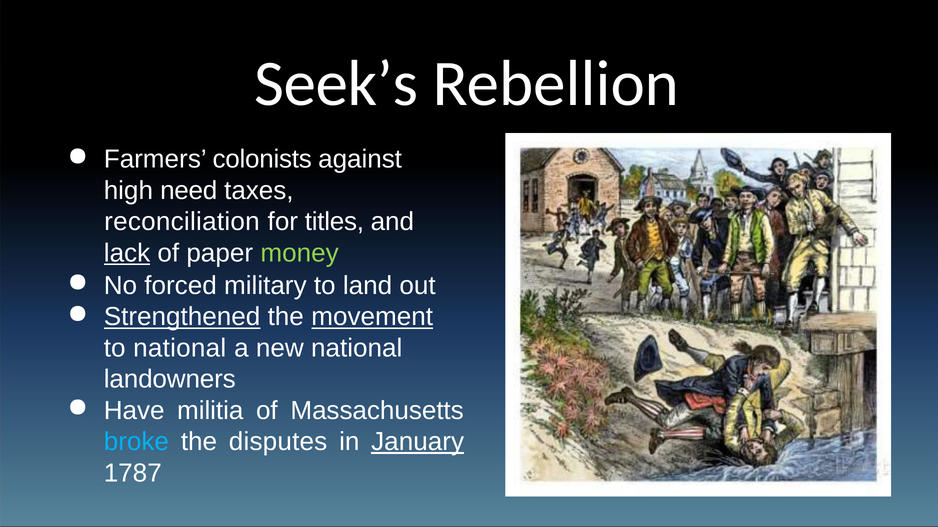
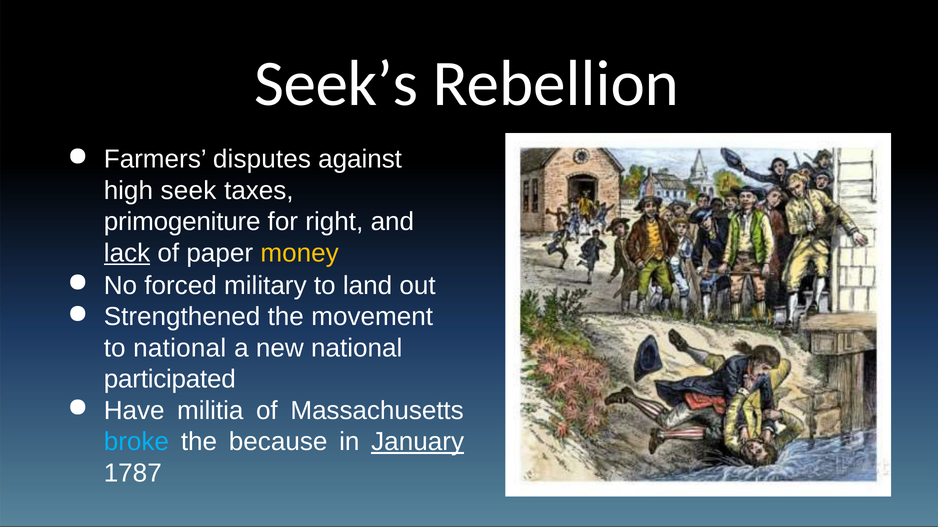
colonists: colonists -> disputes (262, 159)
need: need -> seek (188, 191)
reconciliation: reconciliation -> primogeniture (182, 222)
titles: titles -> right (334, 222)
money colour: light green -> yellow (300, 253)
Strengthened underline: present -> none (182, 317)
movement underline: present -> none (372, 317)
landowners: landowners -> participated (170, 380)
disputes: disputes -> because (278, 442)
